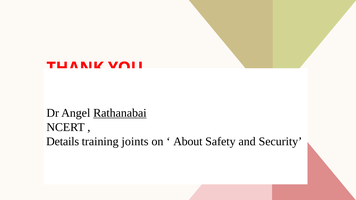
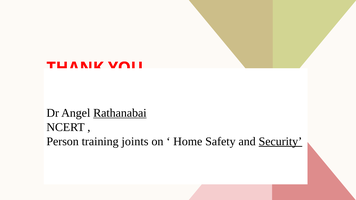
Details: Details -> Person (63, 142)
About: About -> Home (188, 142)
Security underline: none -> present (280, 142)
